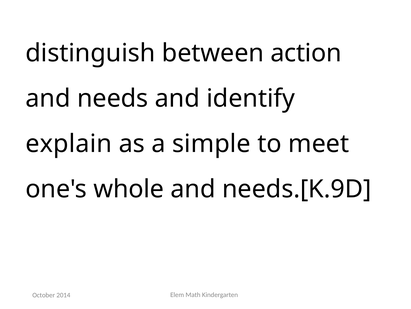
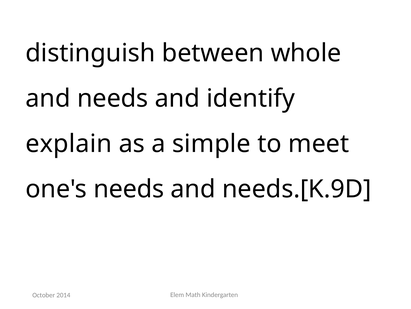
action: action -> whole (306, 53)
one's whole: whole -> needs (129, 189)
